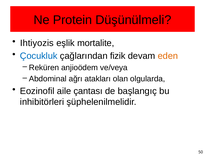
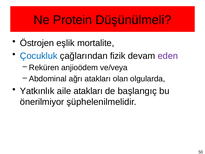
Ihtiyozis: Ihtiyozis -> Östrojen (37, 43)
eden colour: orange -> purple (168, 56)
Eozinofil: Eozinofil -> Yatkınlık (37, 91)
aile çantası: çantası -> atakları (88, 91)
inhibitörleri: inhibitörleri -> önerilmiyor (42, 102)
